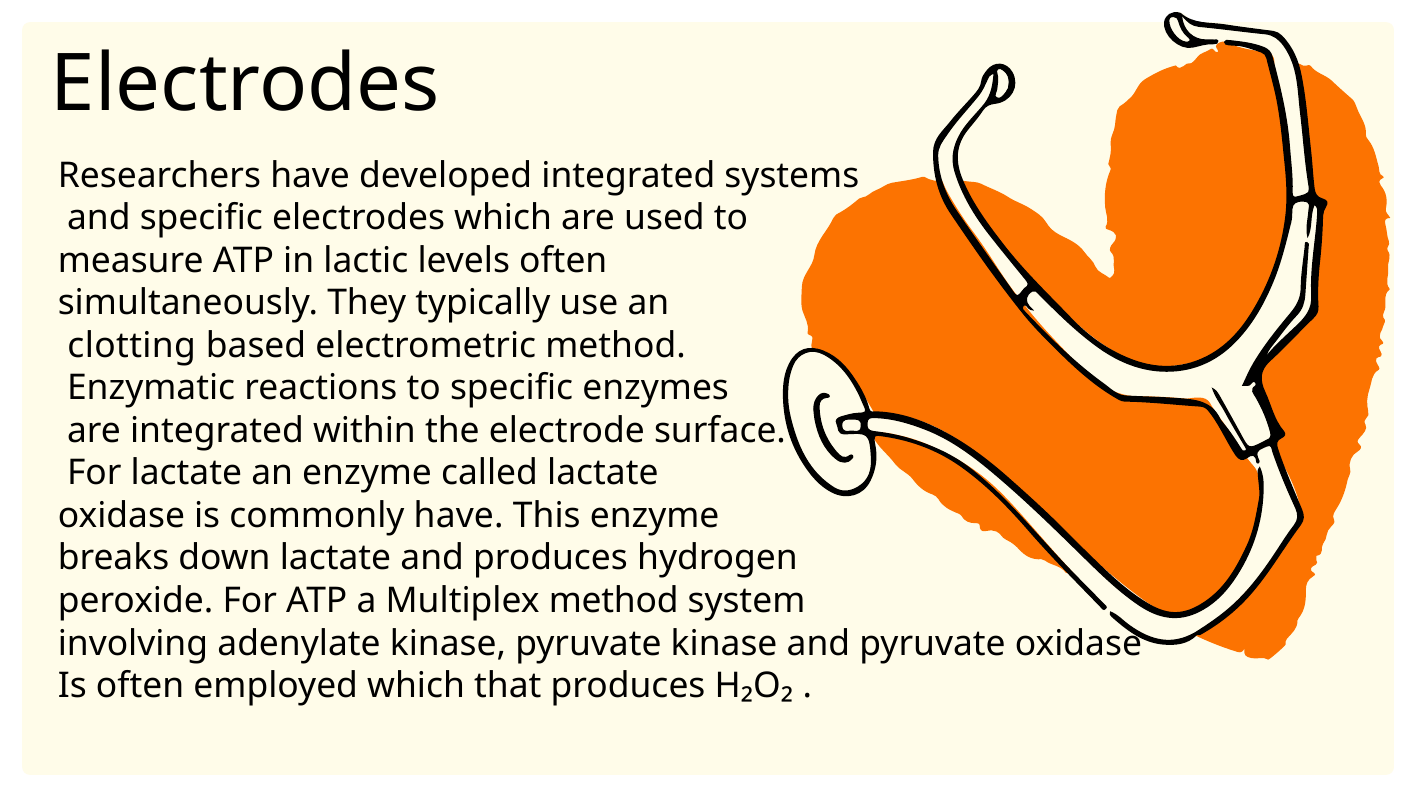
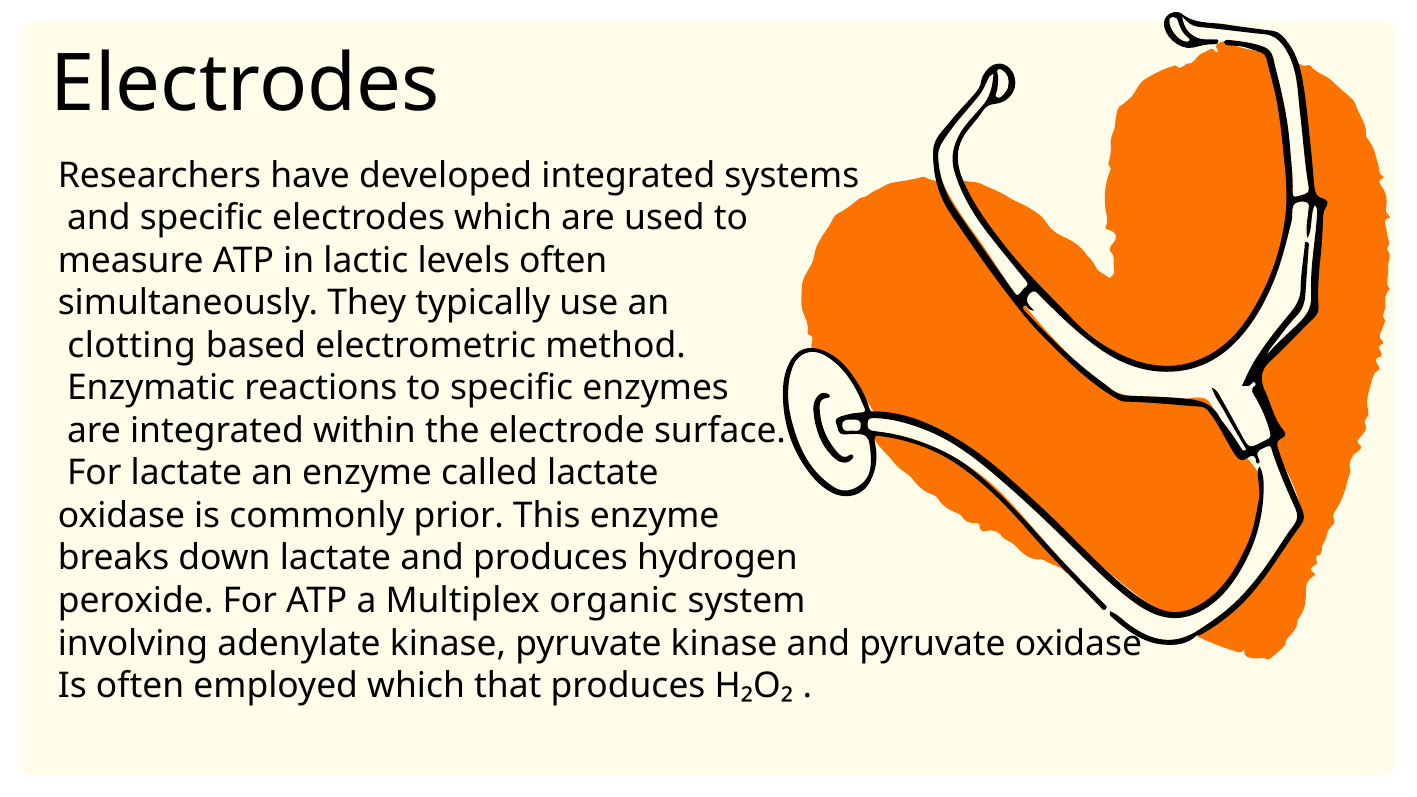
commonly have: have -> prior (459, 516)
Multiplex method: method -> organic (613, 601)
